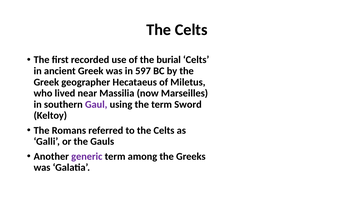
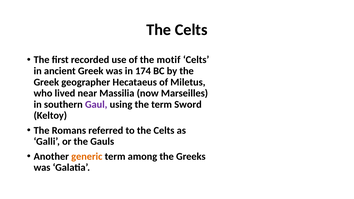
burial: burial -> motif (169, 60)
597: 597 -> 174 (143, 71)
generic colour: purple -> orange (87, 156)
